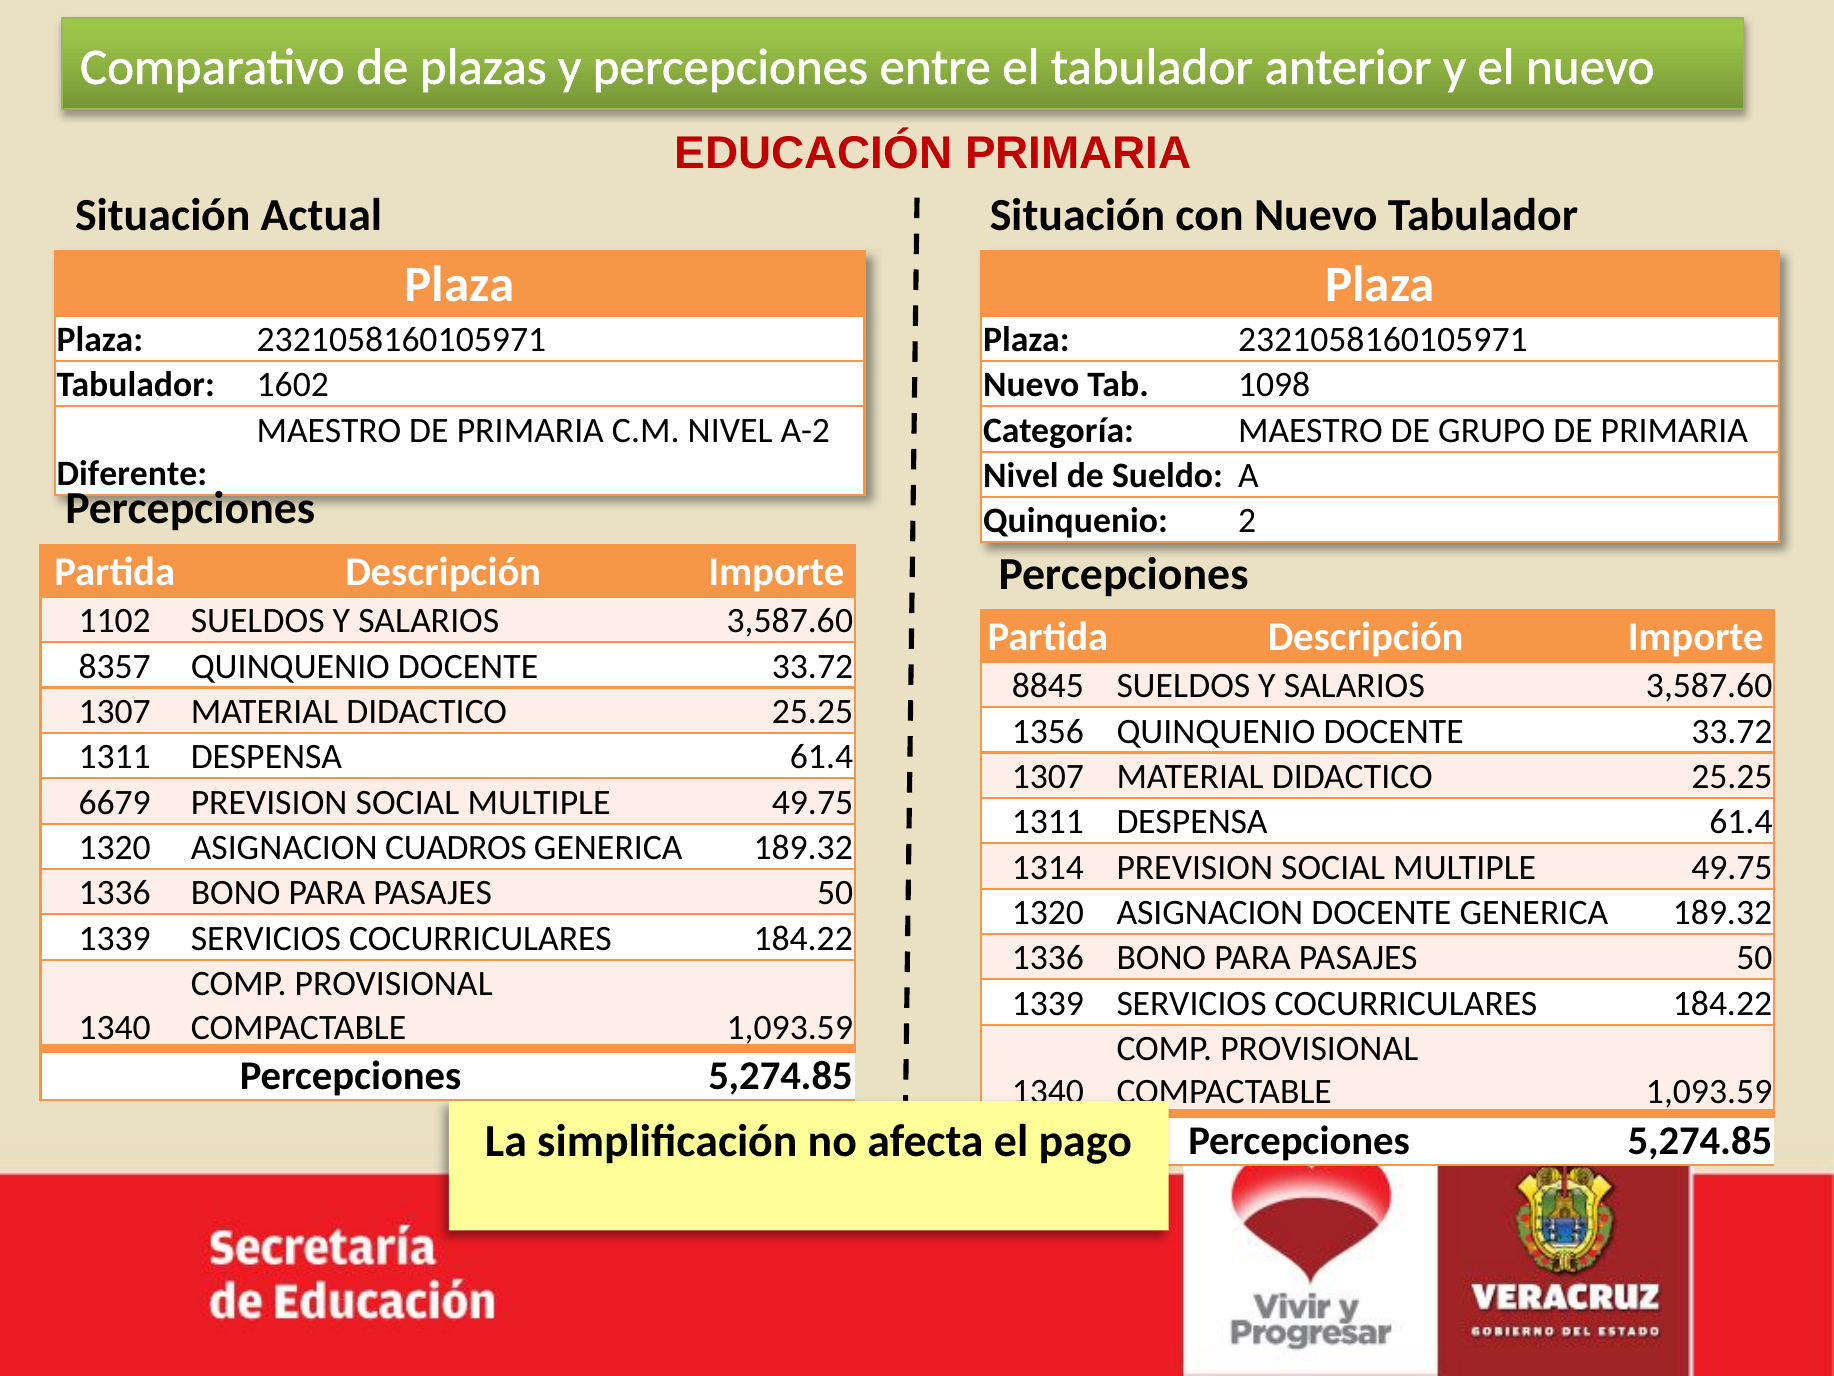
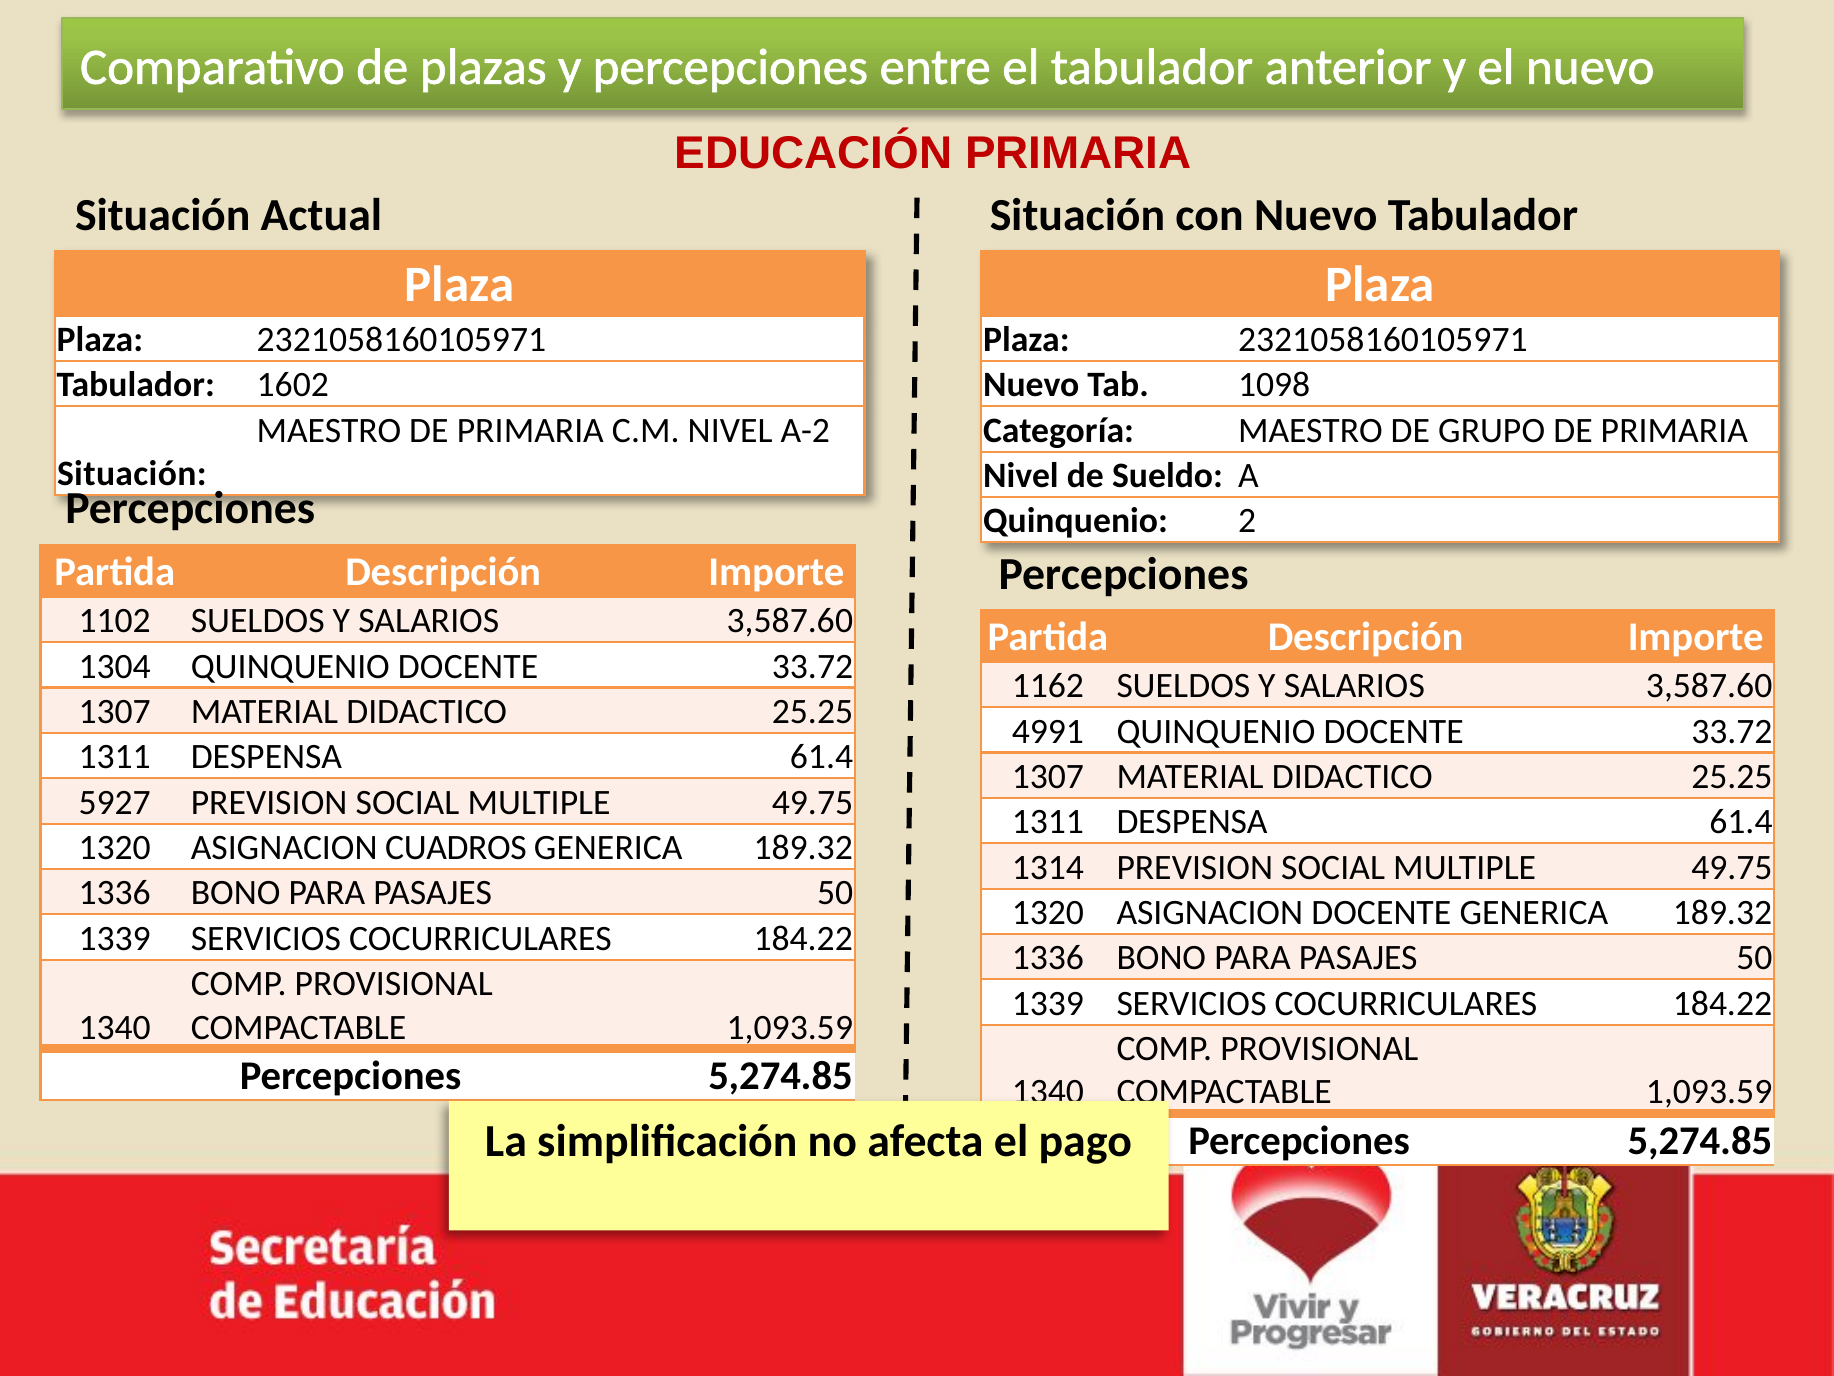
Diferente: Diferente -> Situación (132, 474)
8357: 8357 -> 1304 (115, 666)
8845: 8845 -> 1162 (1048, 686)
1356: 1356 -> 4991 (1048, 731)
6679: 6679 -> 5927 (115, 802)
